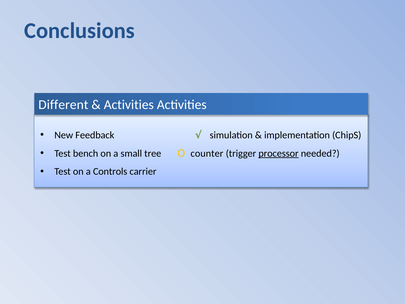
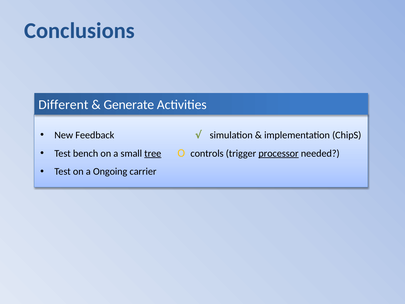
Activities: Activities -> Generate (129, 105)
tree underline: none -> present (153, 153)
counter: counter -> controls (207, 153)
Controls: Controls -> Ongoing (110, 171)
